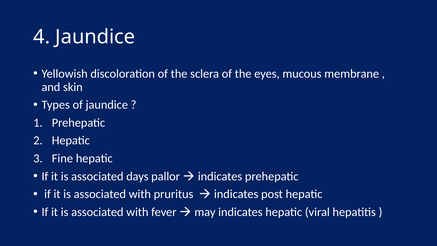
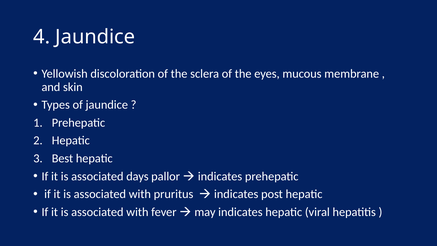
Fine: Fine -> Best (62, 158)
